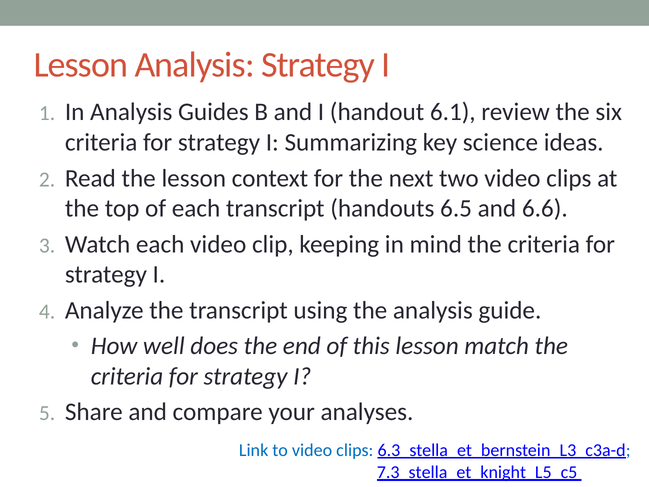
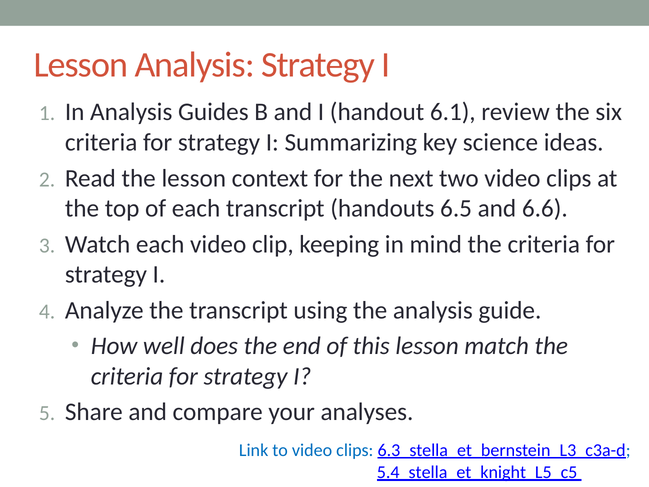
7.3_stella_et_knight_L5_c5: 7.3_stella_et_knight_L5_c5 -> 5.4_stella_et_knight_L5_c5 (477, 472)
